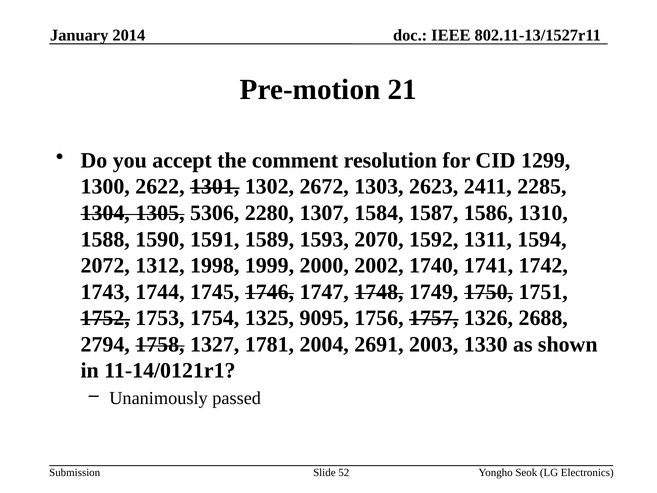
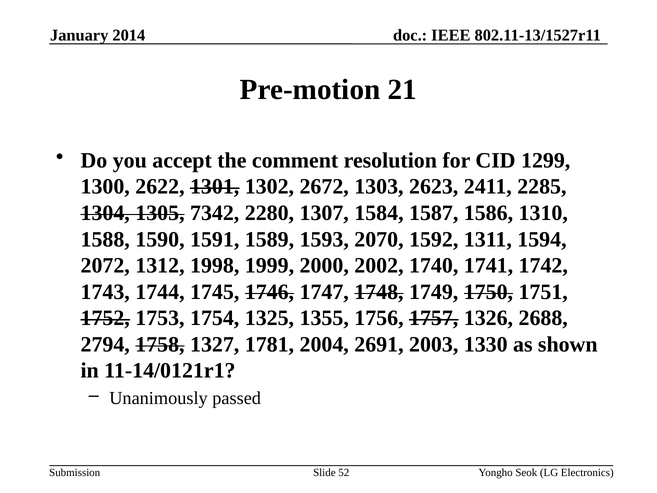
5306: 5306 -> 7342 (215, 213)
9095: 9095 -> 1355 (324, 318)
